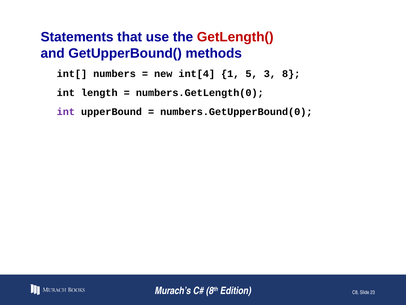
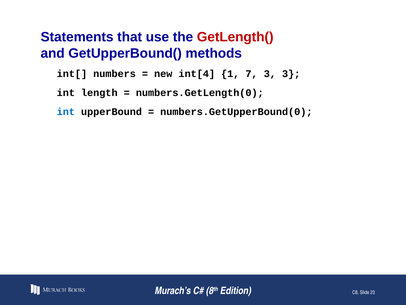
5: 5 -> 7 (252, 74)
3 8: 8 -> 3 (291, 74)
int colour: purple -> blue (66, 112)
